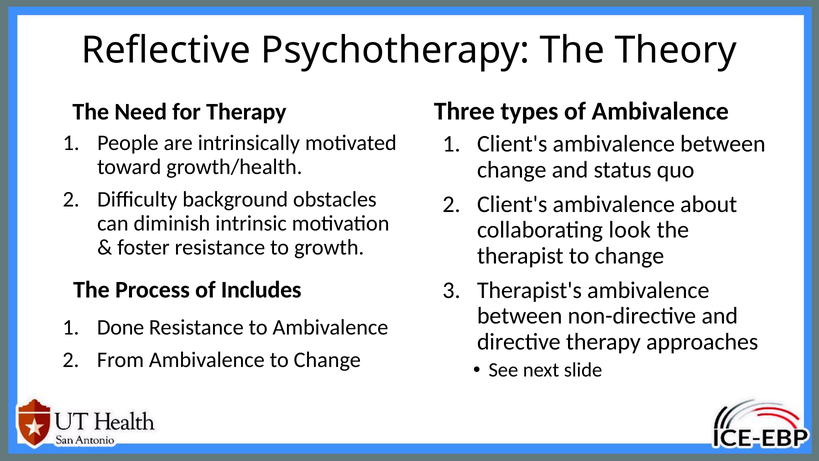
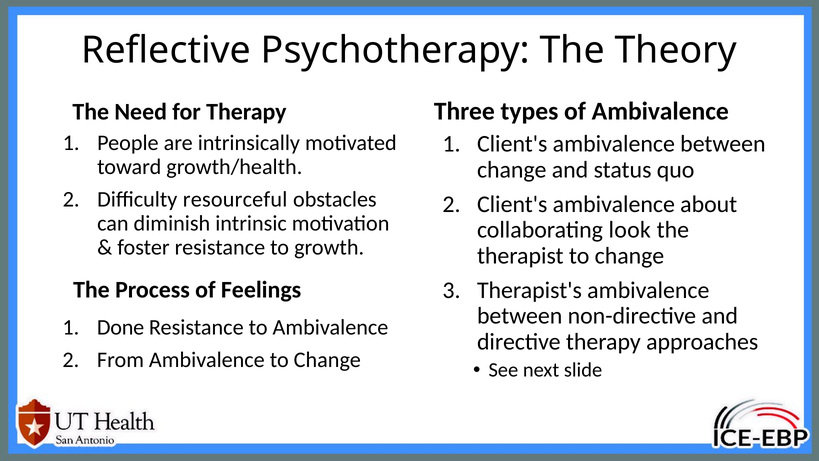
background: background -> resourceful (235, 199)
Includes: Includes -> Feelings (261, 290)
